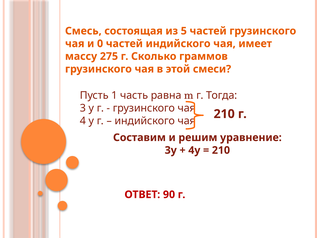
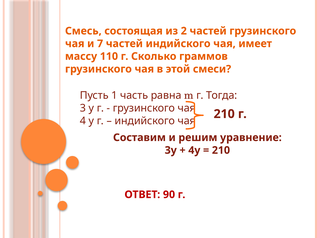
5: 5 -> 2 (184, 31)
0: 0 -> 7 (100, 44)
275: 275 -> 110 (109, 56)
